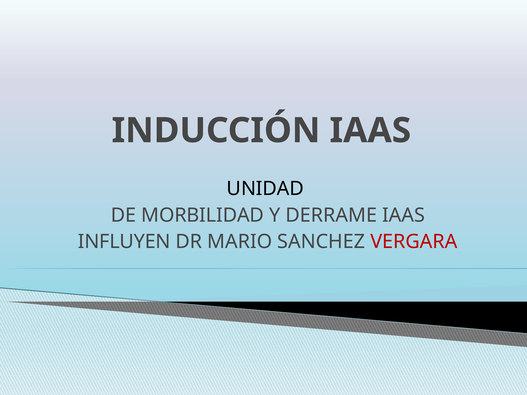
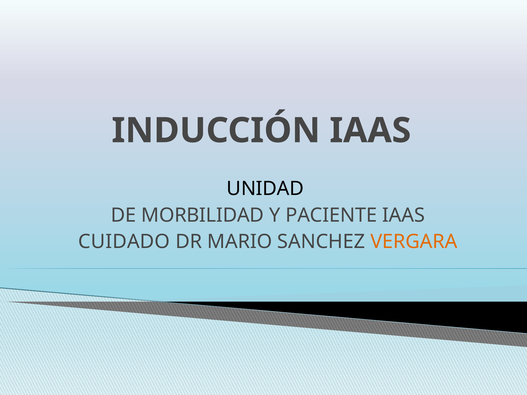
DERRAME: DERRAME -> PACIENTE (331, 215)
INFLUYEN: INFLUYEN -> CUIDADO (124, 242)
VERGARA colour: red -> orange (414, 242)
